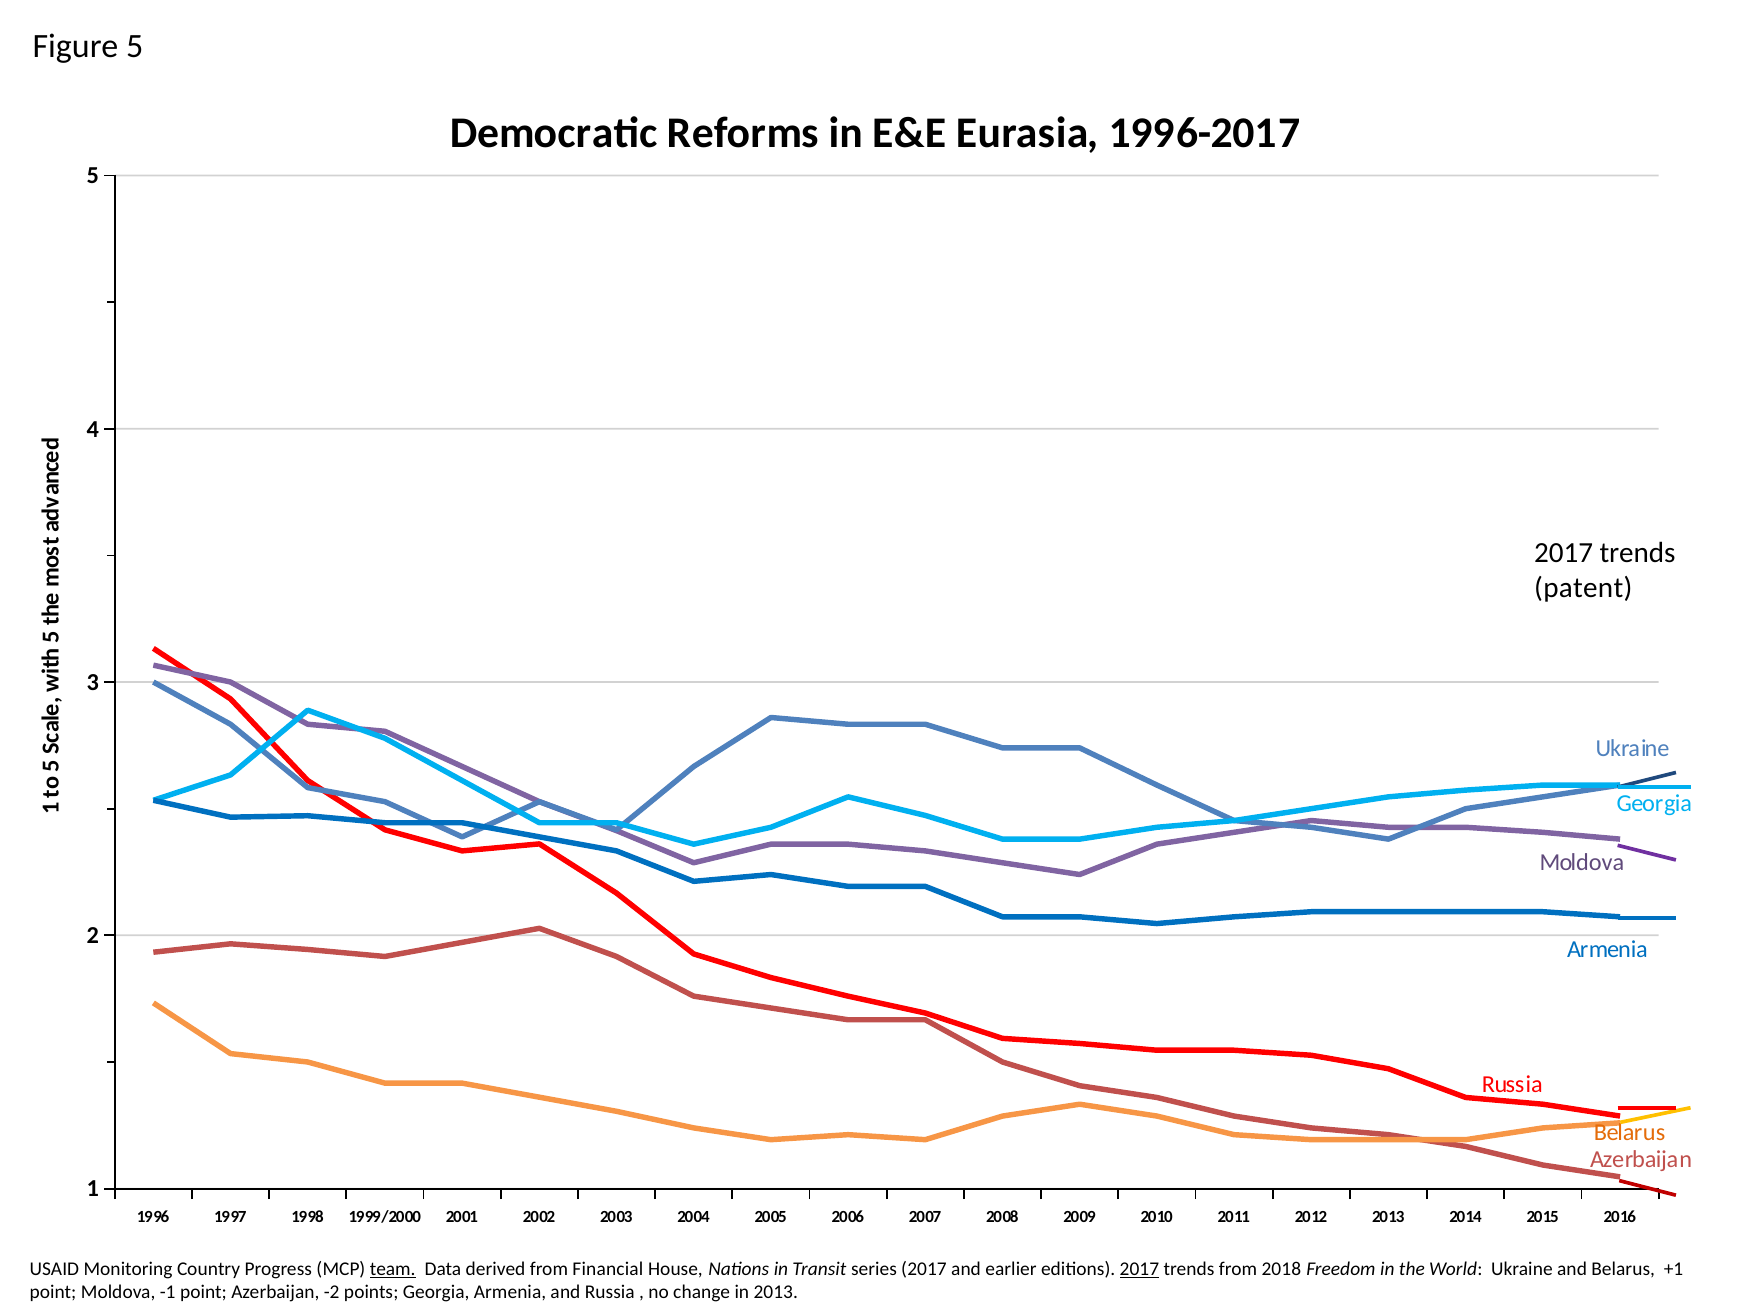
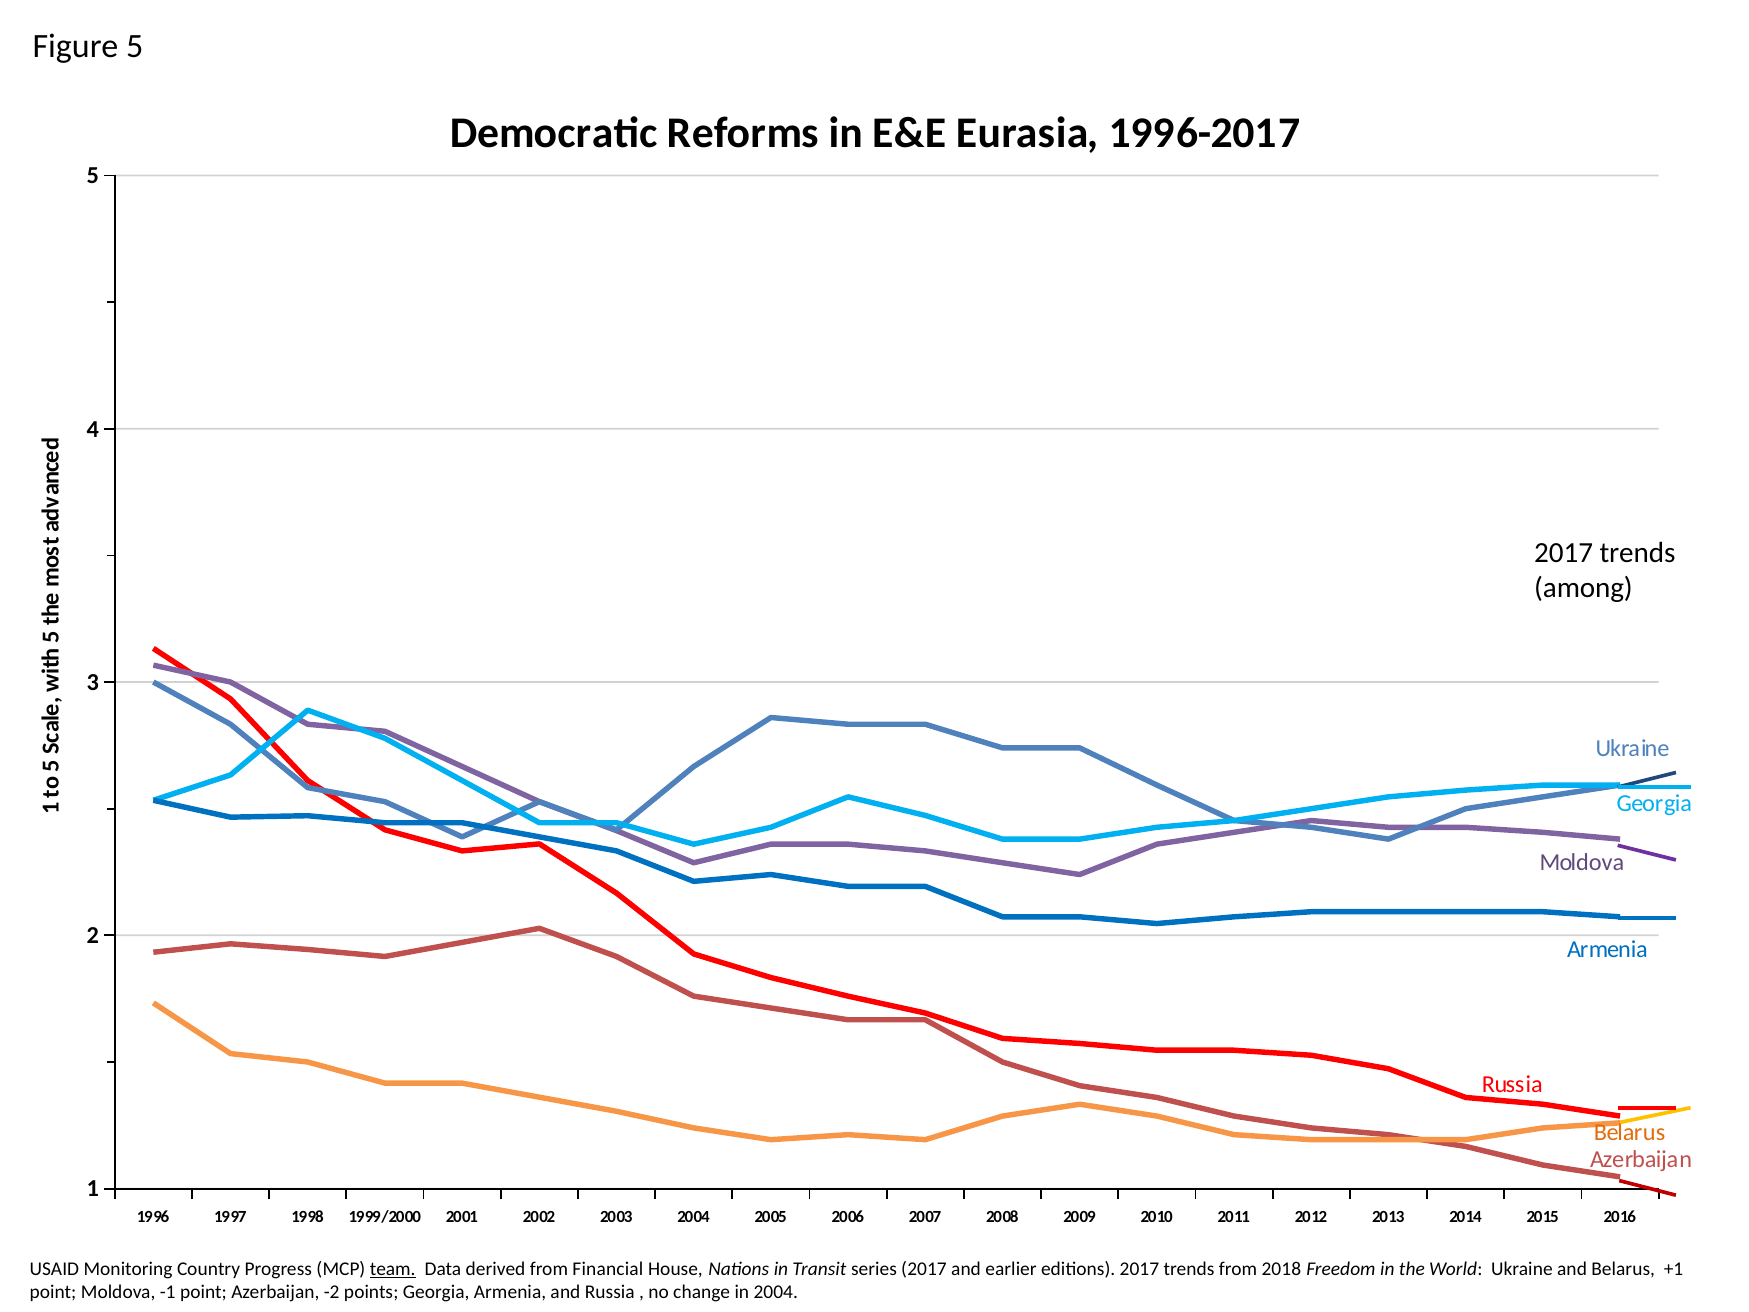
patent: patent -> among (1583, 588)
2017 underline: present -> none (1139, 1269)
in 2013: 2013 -> 2004 (776, 1292)
